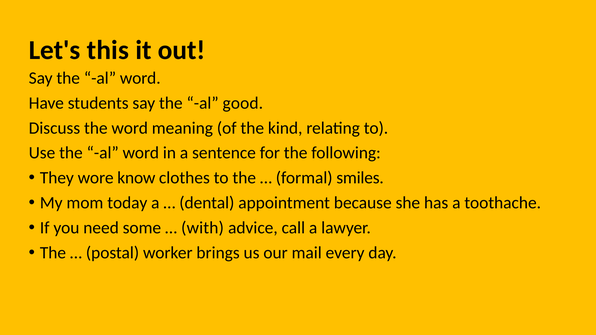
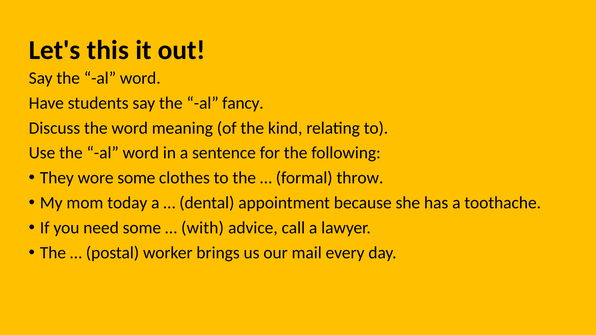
good: good -> fancy (243, 103)
wore know: know -> some (136, 178)
smiles: smiles -> throw (360, 178)
